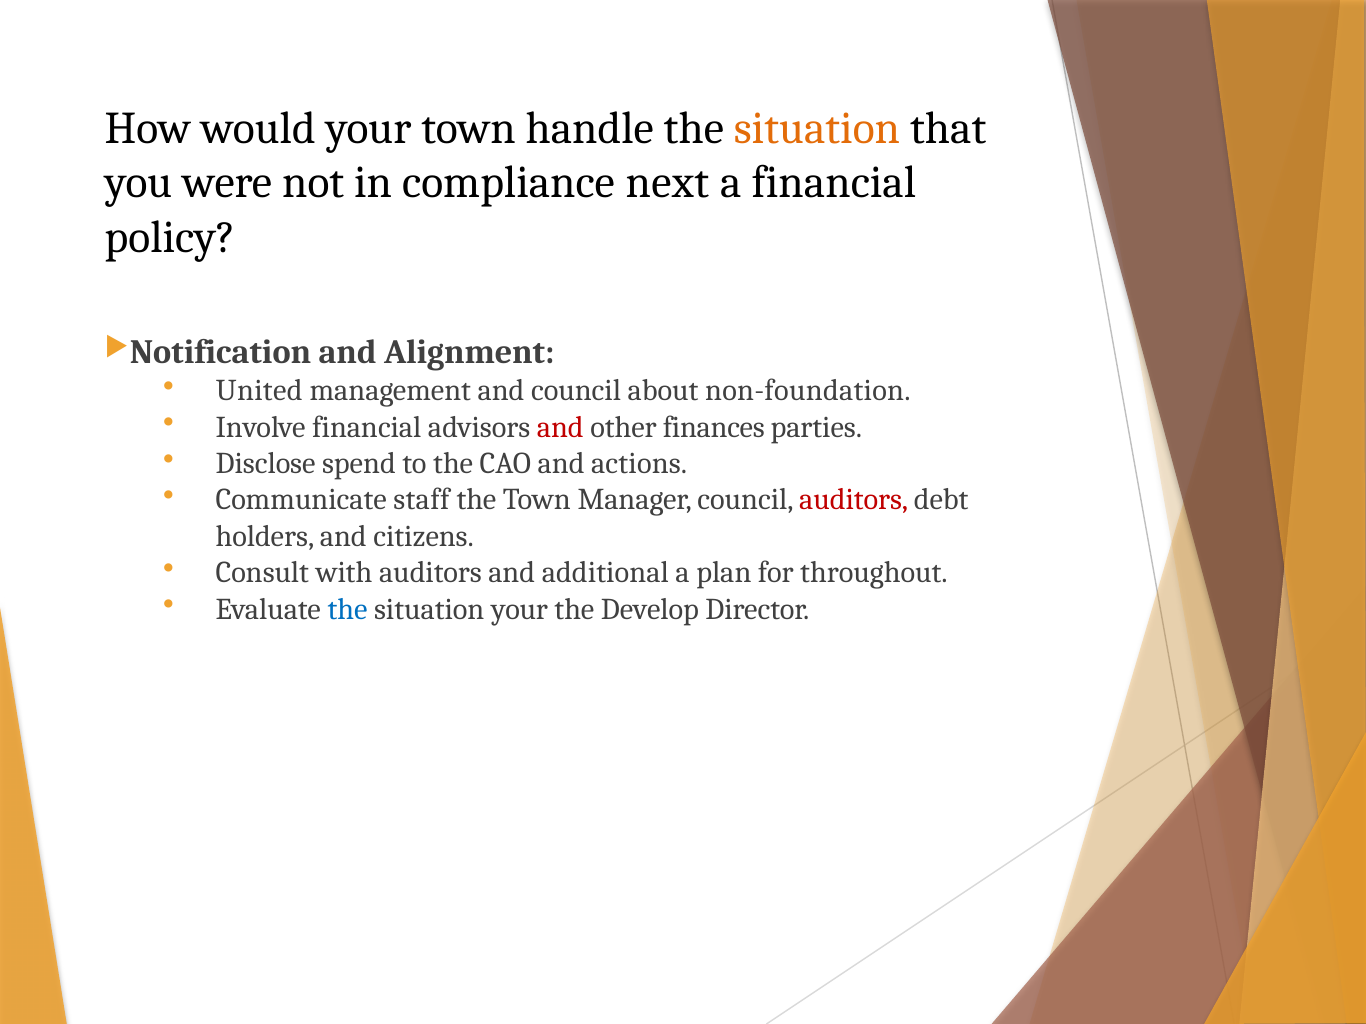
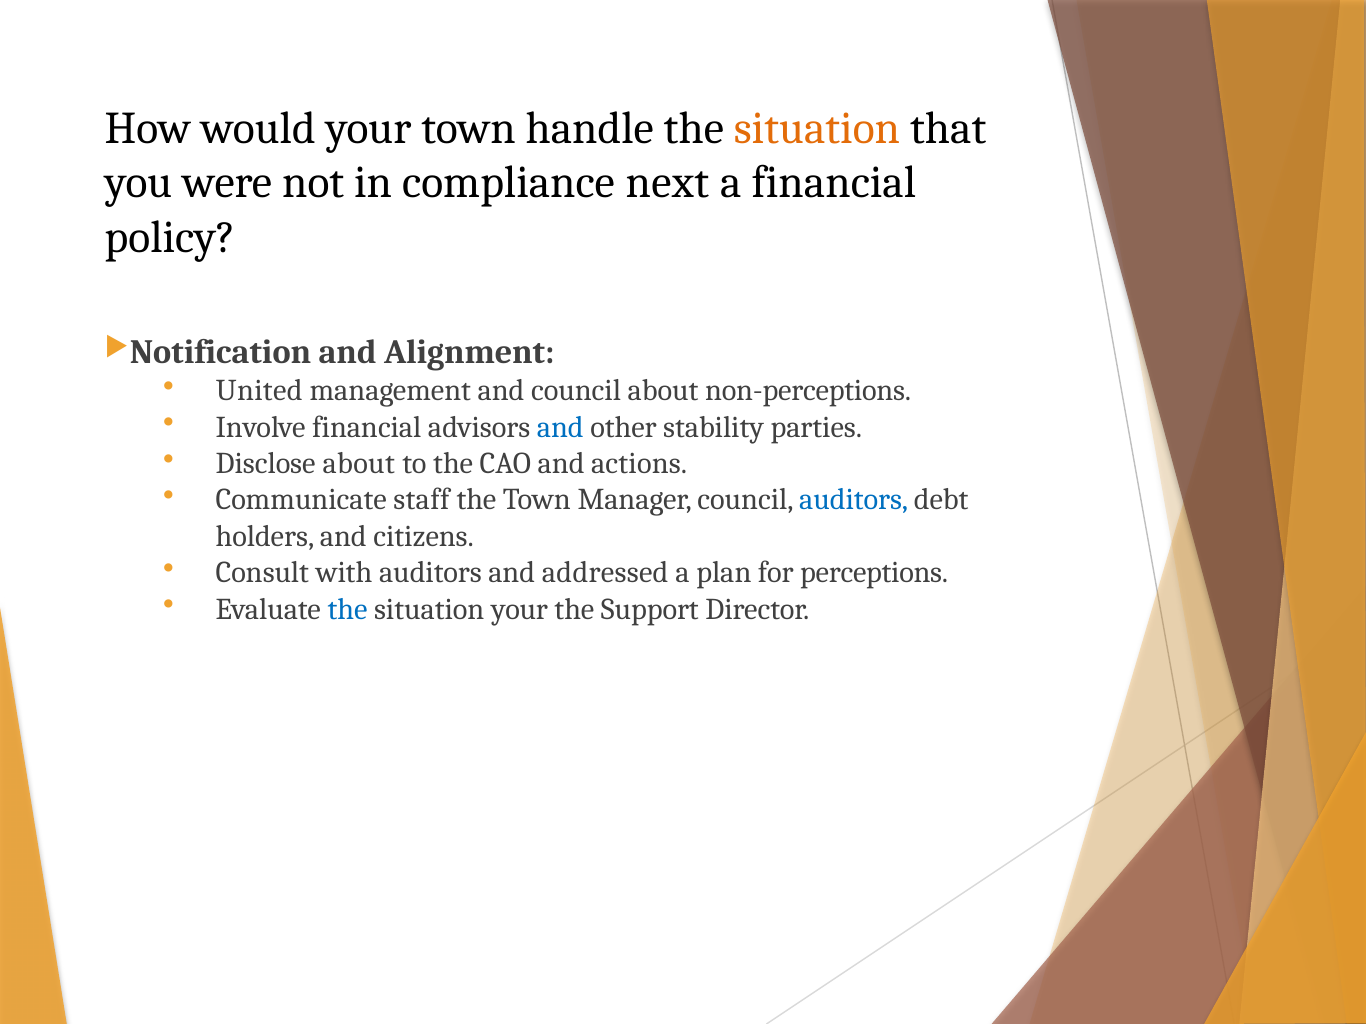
non-foundation: non-foundation -> non-perceptions (808, 391)
and colour: red -> blue (560, 427)
finances: finances -> stability (714, 427)
Disclose spend: spend -> about (359, 464)
auditors colour: red -> blue (854, 500)
additional: additional -> addressed (605, 573)
throughout: throughout -> perceptions (874, 573)
Develop: Develop -> Support (650, 609)
